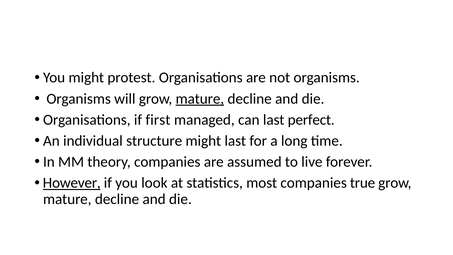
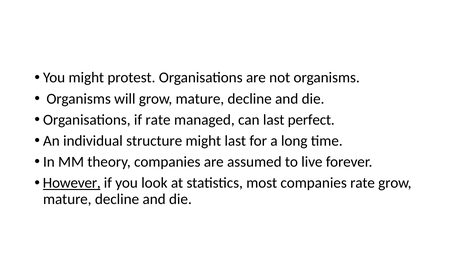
mature underline: present -> none (200, 99)
if first: first -> rate (158, 120)
companies true: true -> rate (363, 183)
